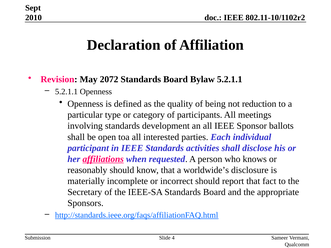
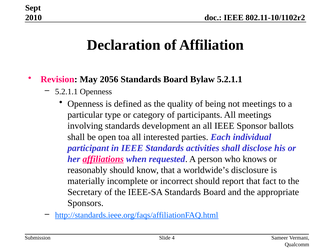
2072: 2072 -> 2056 (109, 80)
not reduction: reduction -> meetings (259, 104)
